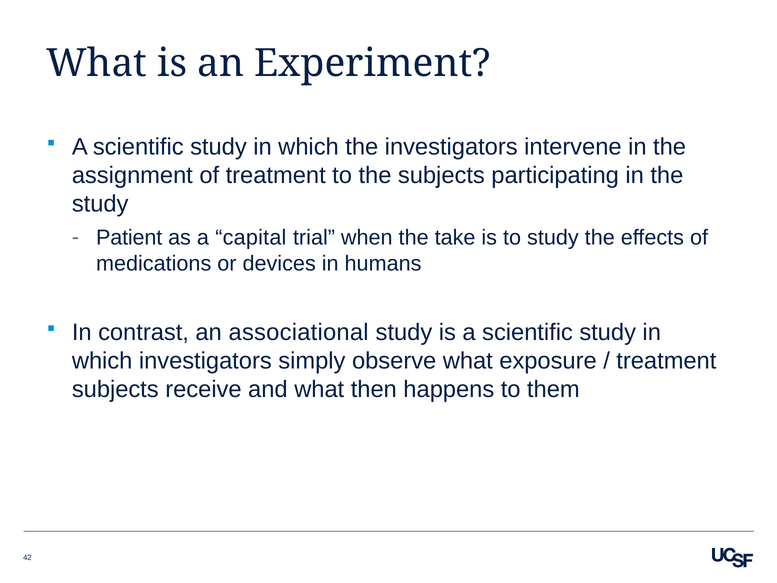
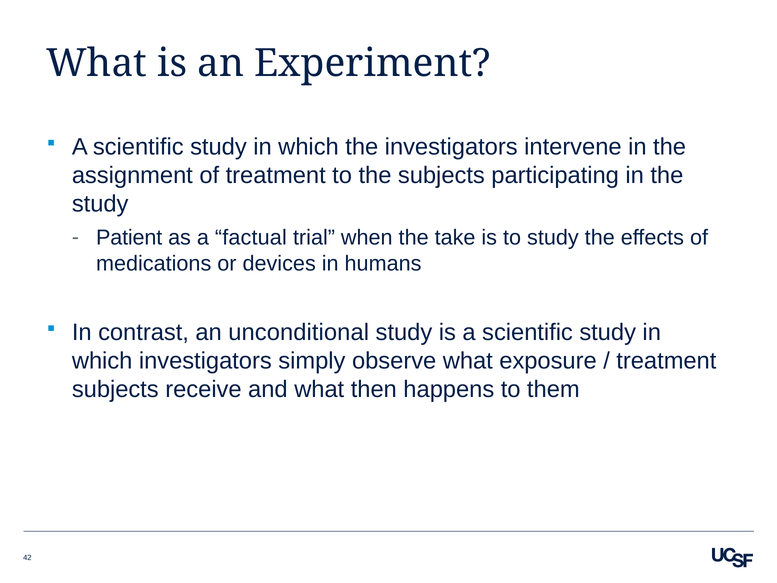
capital: capital -> factual (251, 237)
associational: associational -> unconditional (299, 332)
